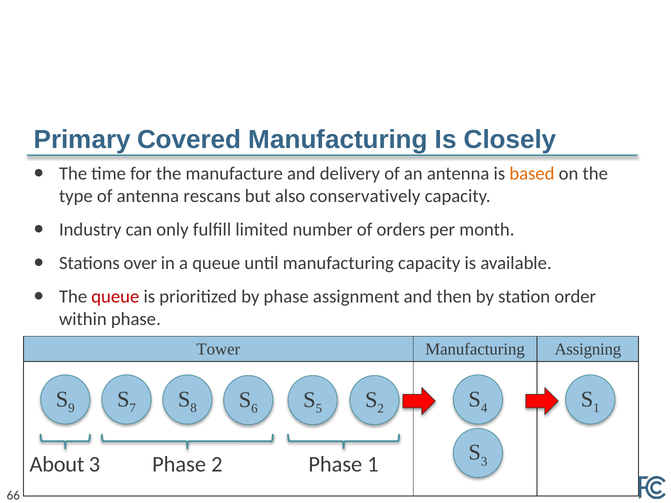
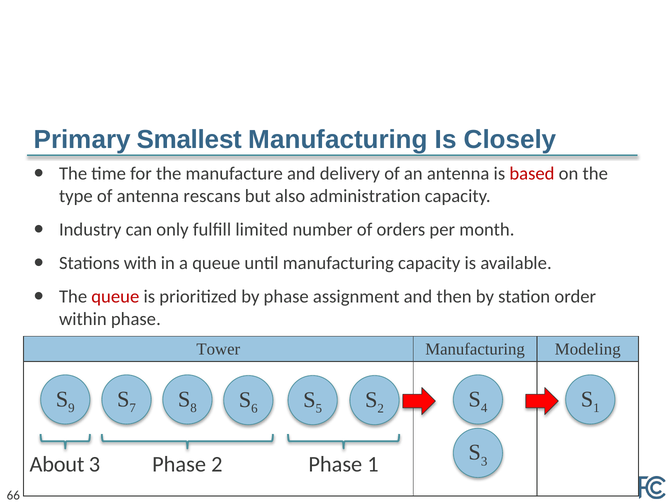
Covered: Covered -> Smallest (189, 140)
based colour: orange -> red (532, 174)
conservatively: conservatively -> administration (365, 196)
over: over -> with (140, 263)
Assigning: Assigning -> Modeling (588, 349)
